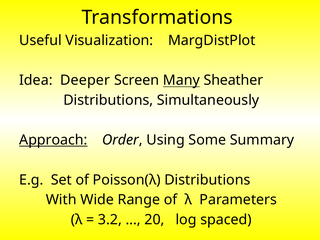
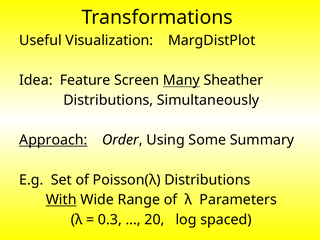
Deeper: Deeper -> Feature (85, 80)
With underline: none -> present (61, 200)
3.2: 3.2 -> 0.3 (110, 220)
